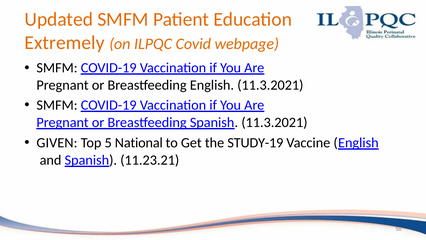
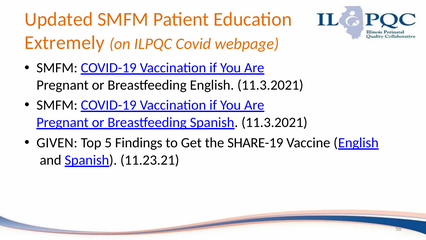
National: National -> Findings (139, 143)
STUDY-19: STUDY-19 -> SHARE-19 (255, 143)
